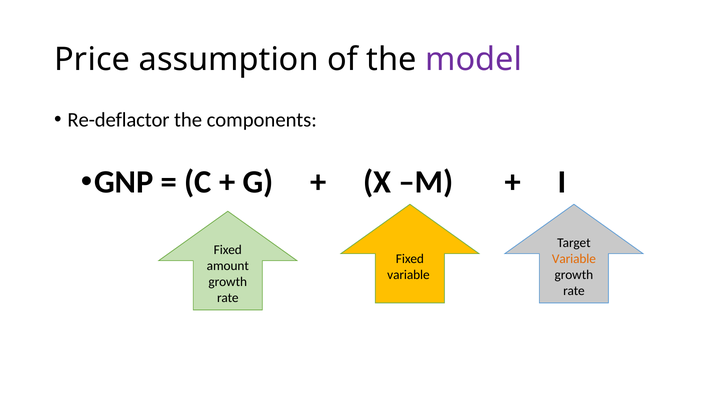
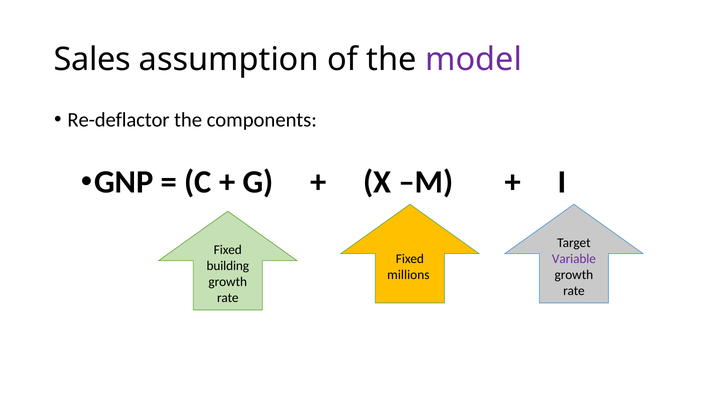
Price: Price -> Sales (92, 60)
Variable colour: orange -> purple (574, 259)
amount: amount -> building (228, 266)
variable: variable -> millions (408, 275)
